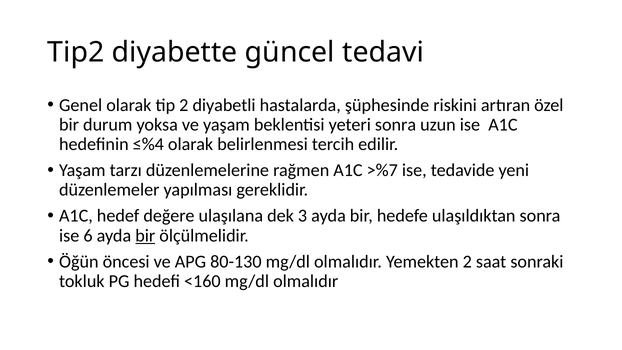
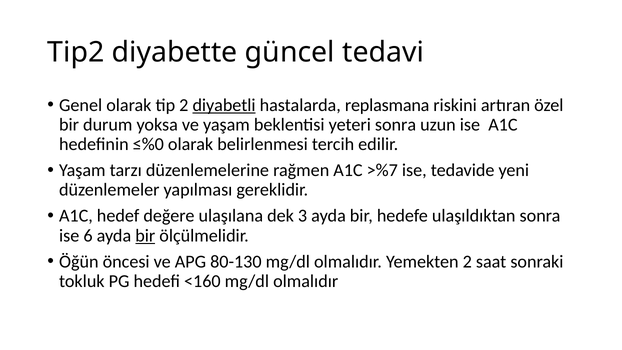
diyabetli underline: none -> present (224, 105)
şüphesinde: şüphesinde -> replasmana (387, 105)
≤%4: ≤%4 -> ≤%0 (148, 144)
